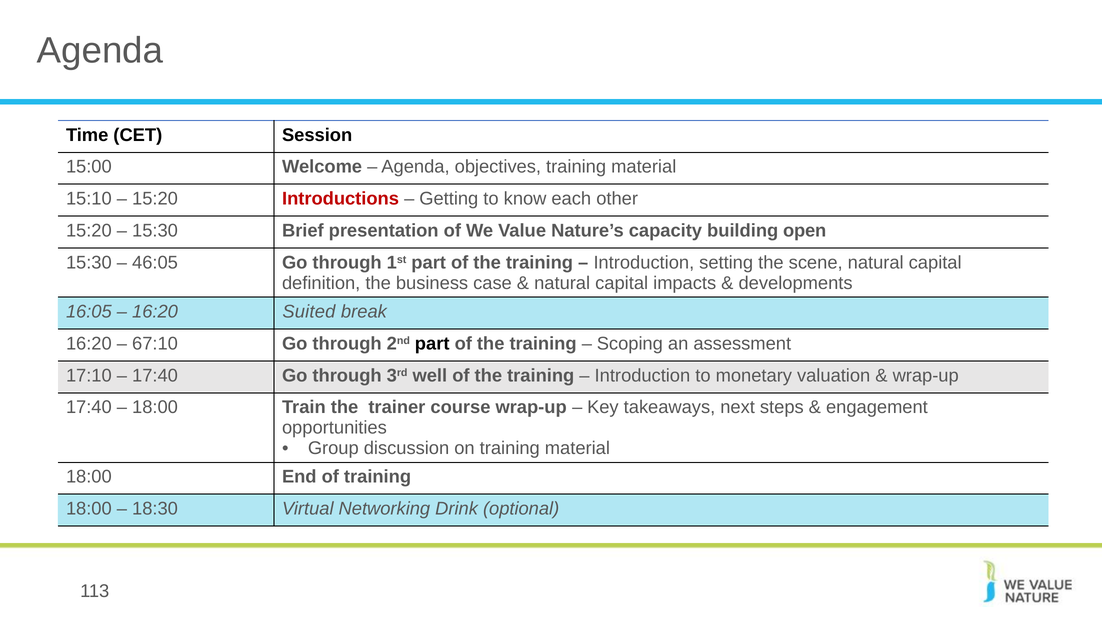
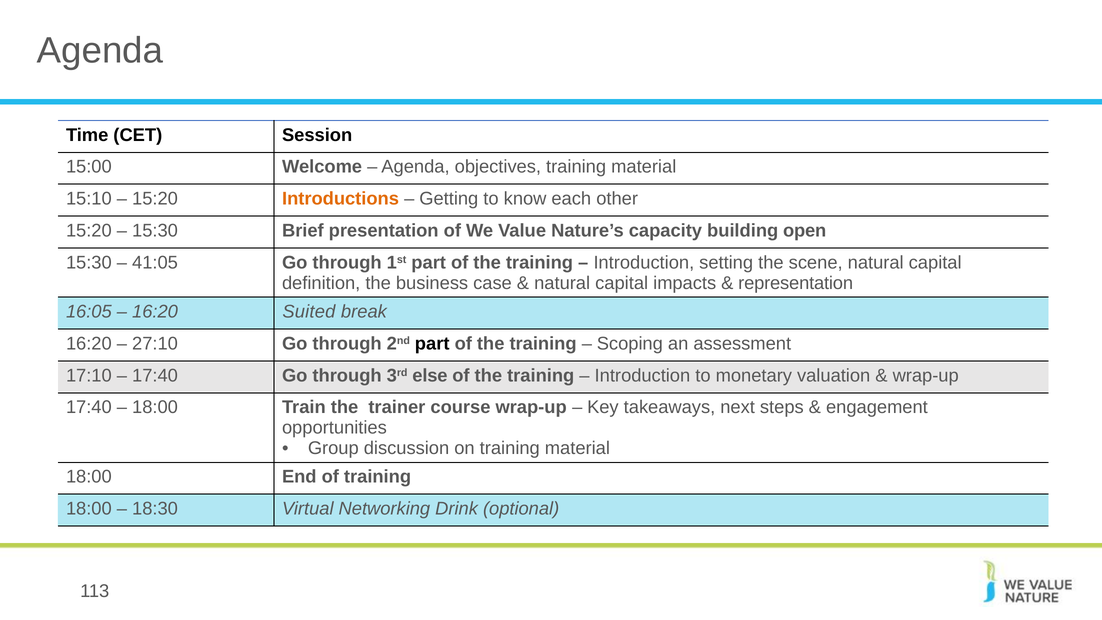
Introductions colour: red -> orange (341, 199)
46:05: 46:05 -> 41:05 (155, 263)
developments: developments -> representation (796, 283)
67:10: 67:10 -> 27:10 (155, 344)
well: well -> else (430, 375)
